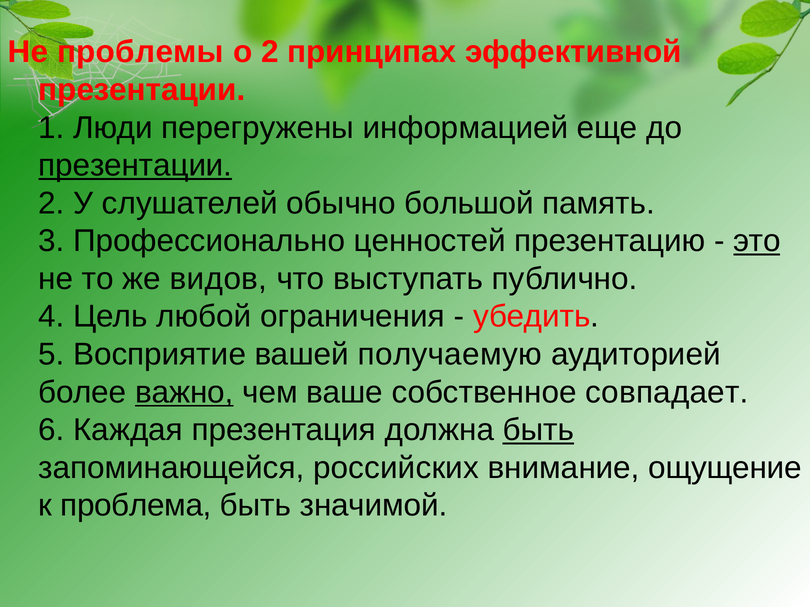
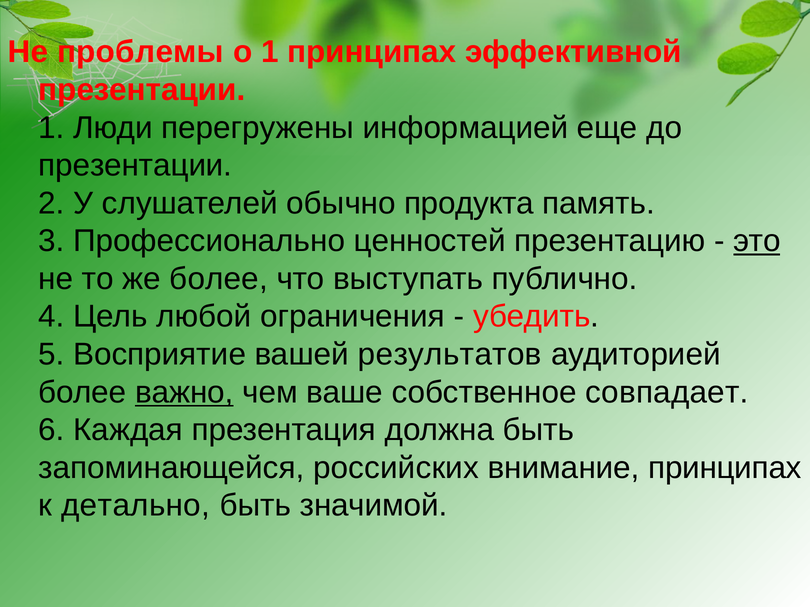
о 2: 2 -> 1 (270, 52)
презентации underline: present -> none (135, 166)
большой: большой -> продукта (469, 203)
же видов: видов -> более (219, 279)
получаемую: получаемую -> результатов (450, 355)
быть underline: present -> none (538, 430)
внимание ощущение: ощущение -> принципах (725, 468)
проблема: проблема -> детально (136, 506)
